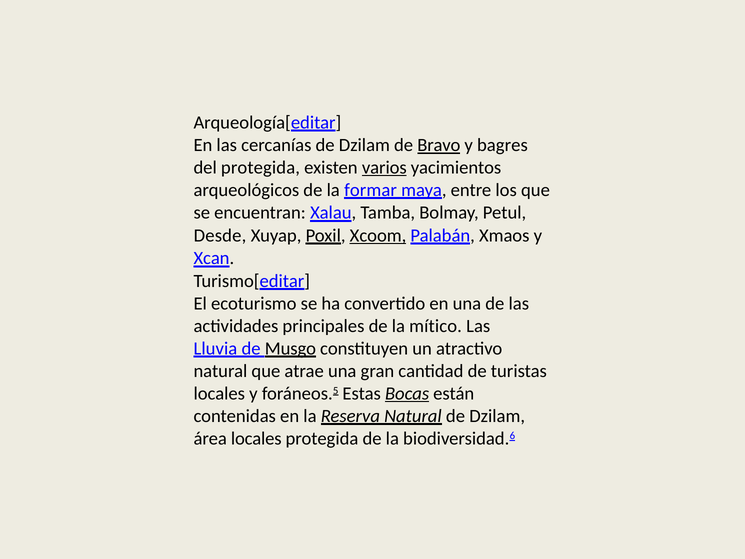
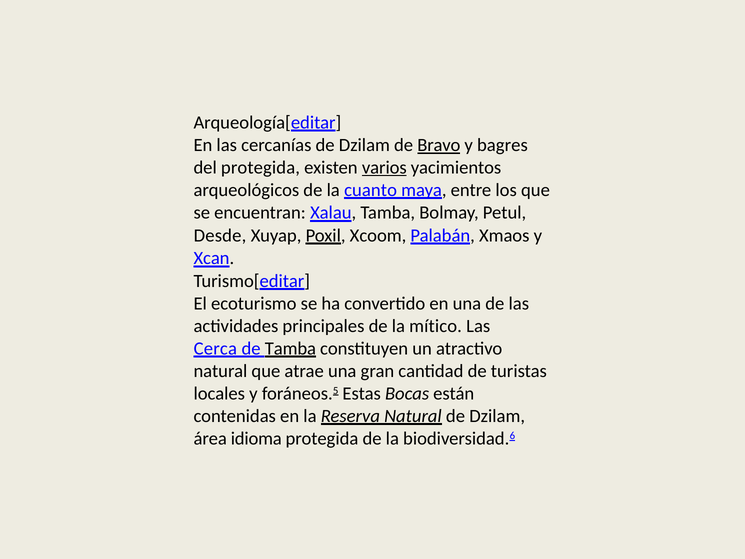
formar: formar -> cuanto (371, 190)
Xcoom underline: present -> none (378, 235)
Lluvia: Lluvia -> Cerca (215, 348)
de Musgo: Musgo -> Tamba (290, 348)
Bocas underline: present -> none (407, 393)
área locales: locales -> idioma (256, 438)
